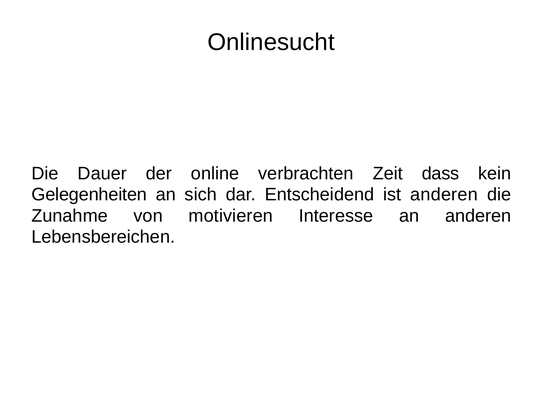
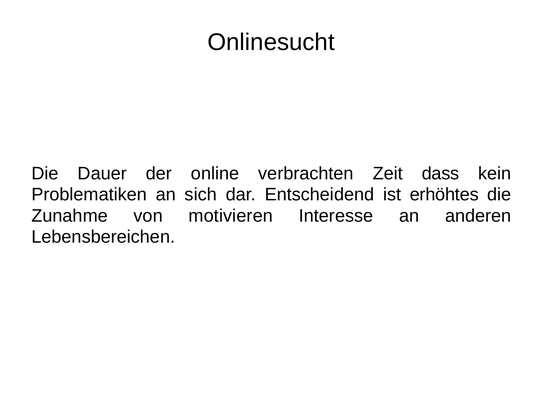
Gelegenheiten: Gelegenheiten -> Problematiken (89, 194)
ist anderen: anderen -> erhöhtes (444, 194)
